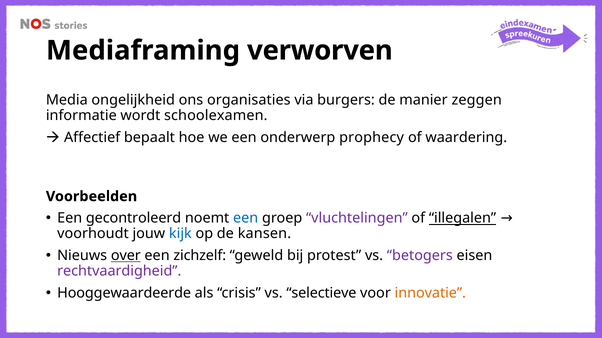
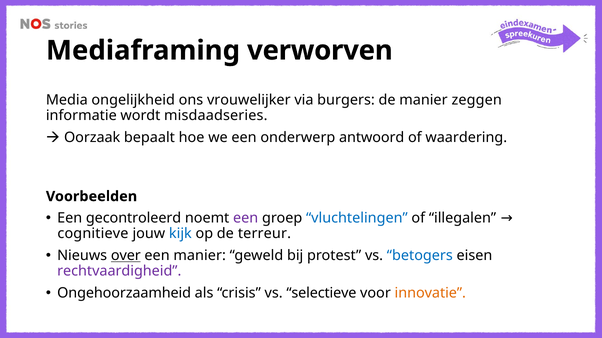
organisaties: organisaties -> vrouwelijker (249, 100)
schoolexamen: schoolexamen -> misdaadseries (216, 116)
Affectief: Affectief -> Oorzaak (92, 138)
prophecy: prophecy -> antwoord (372, 138)
een colour: blue -> purple (246, 219)
vluchtelingen colour: purple -> blue (357, 219)
illegalen underline: present -> none (462, 219)
voorhoudt: voorhoudt -> cognitieve (93, 234)
kansen: kansen -> terreur (264, 234)
een zichzelf: zichzelf -> manier (200, 256)
betogers colour: purple -> blue (420, 256)
Hooggewaardeerde: Hooggewaardeerde -> Ongehoorzaamheid (124, 293)
